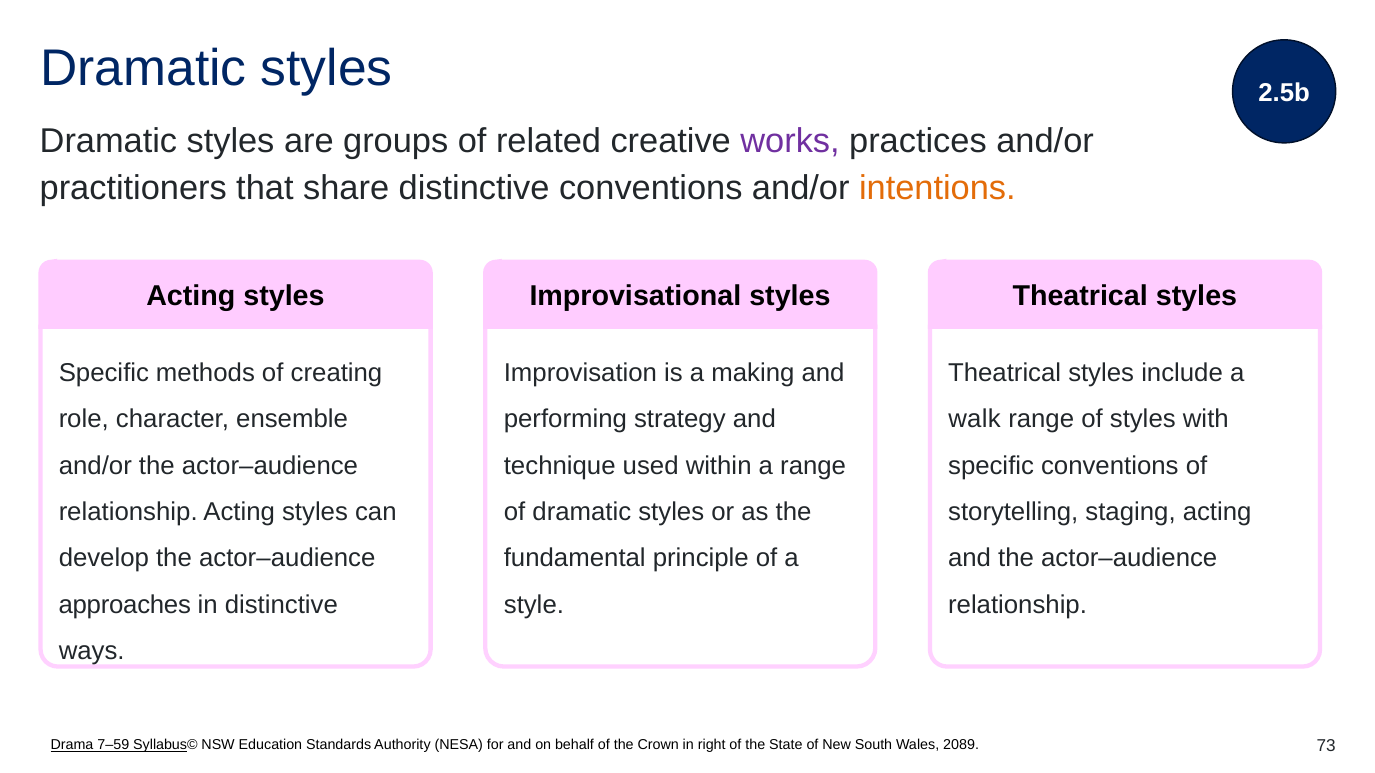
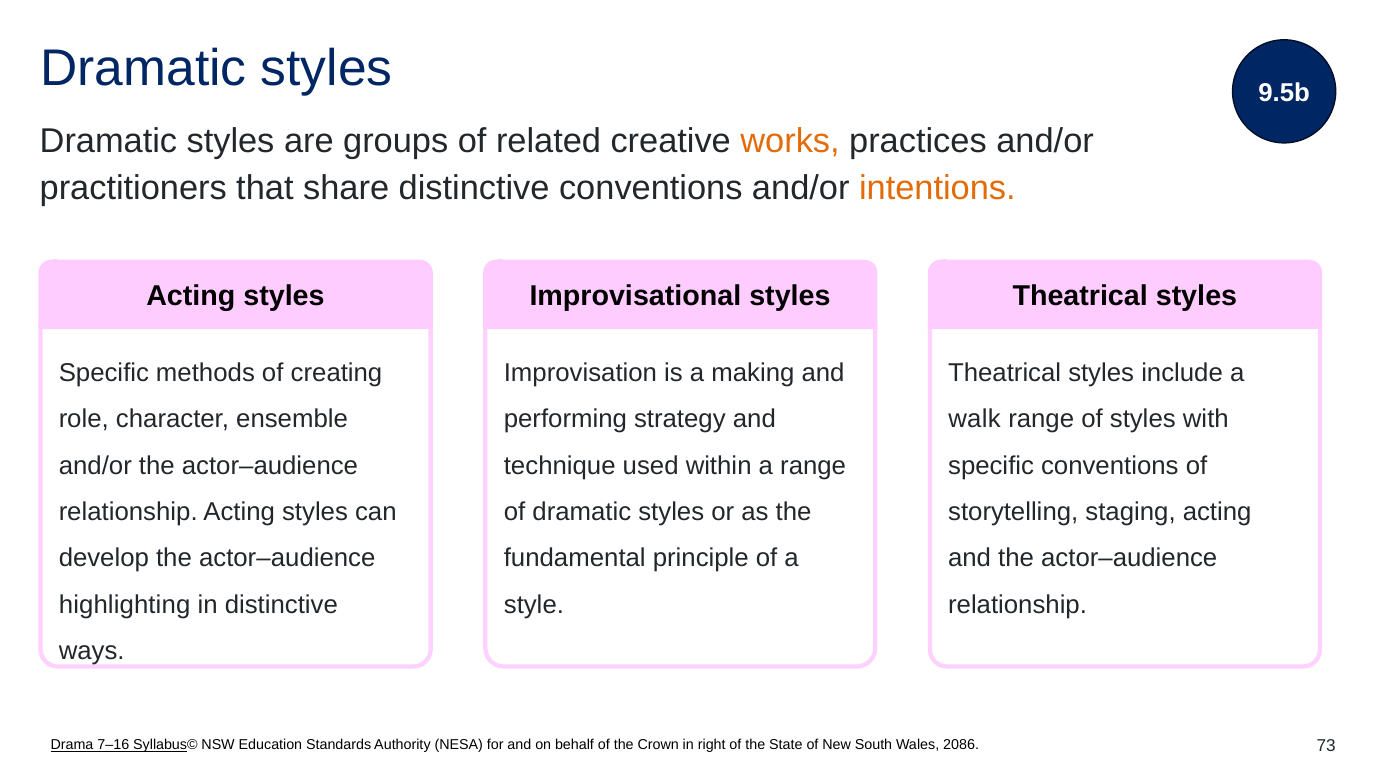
2.5b: 2.5b -> 9.5b (1284, 93)
works colour: purple -> orange (790, 141)
approaches: approaches -> highlighting (125, 605)
7–59: 7–59 -> 7–16 (113, 745)
2089: 2089 -> 2086 (961, 745)
